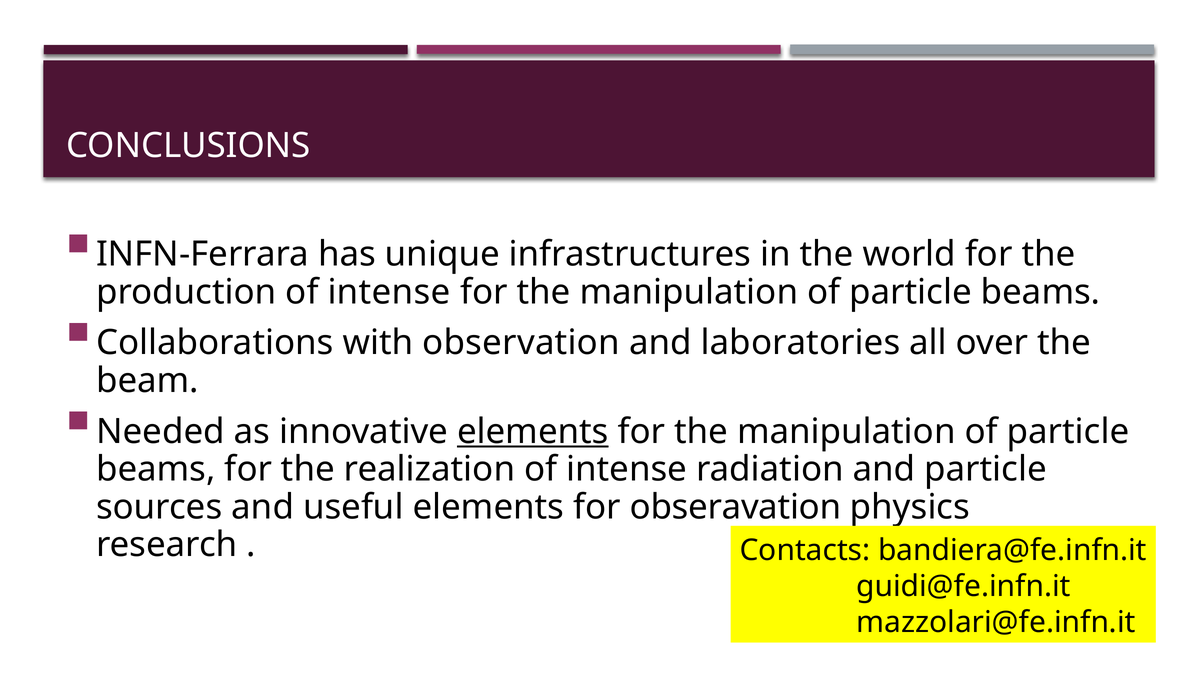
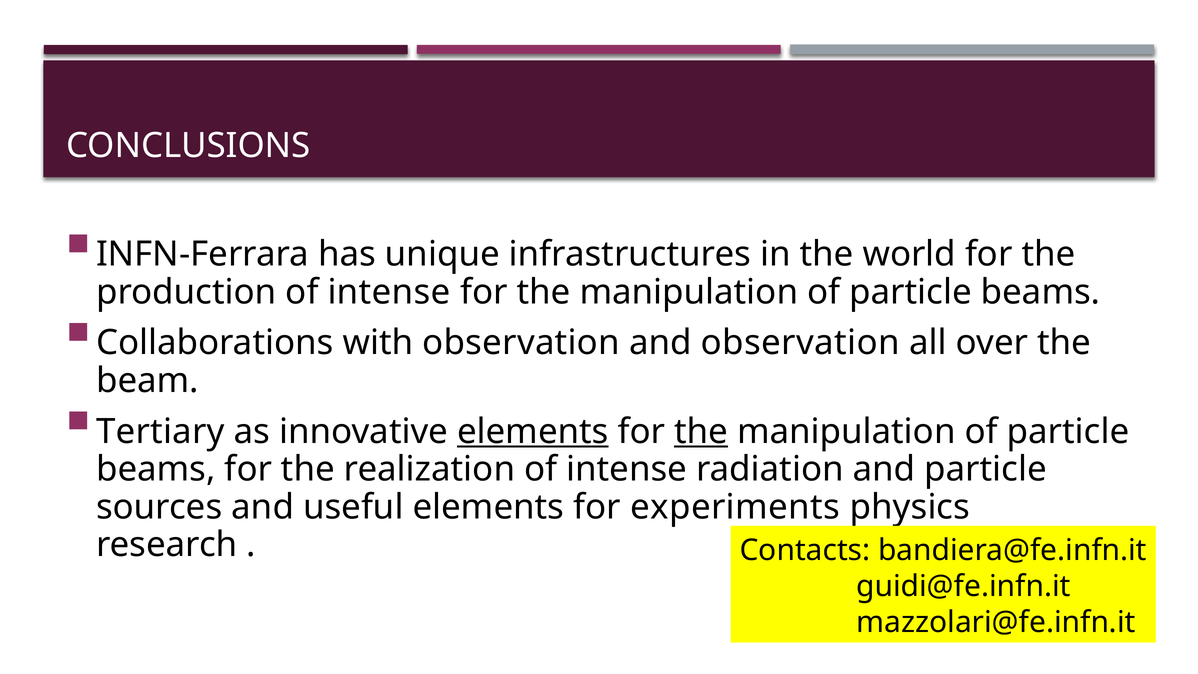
and laboratories: laboratories -> observation (800, 343)
Needed: Needed -> Tertiary (160, 431)
the underline: none -> present (701, 431)
obseravation: obseravation -> experiments (735, 507)
